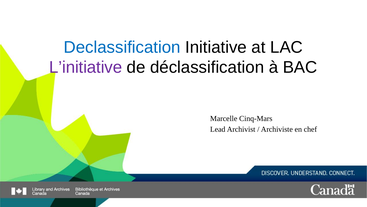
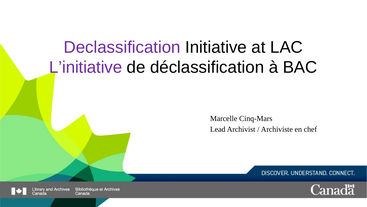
Declassification colour: blue -> purple (122, 47)
